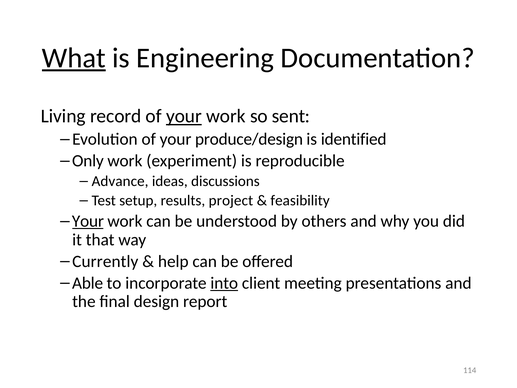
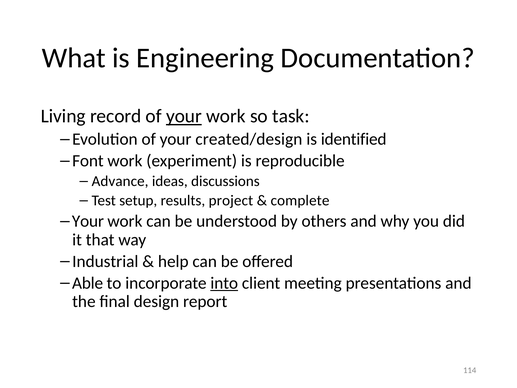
What underline: present -> none (74, 58)
sent: sent -> task (291, 116)
produce/design: produce/design -> created/design (249, 139)
Only: Only -> Font (88, 161)
feasibility: feasibility -> complete (300, 200)
Your underline: present -> none (88, 221)
Currently: Currently -> Industrial (105, 261)
